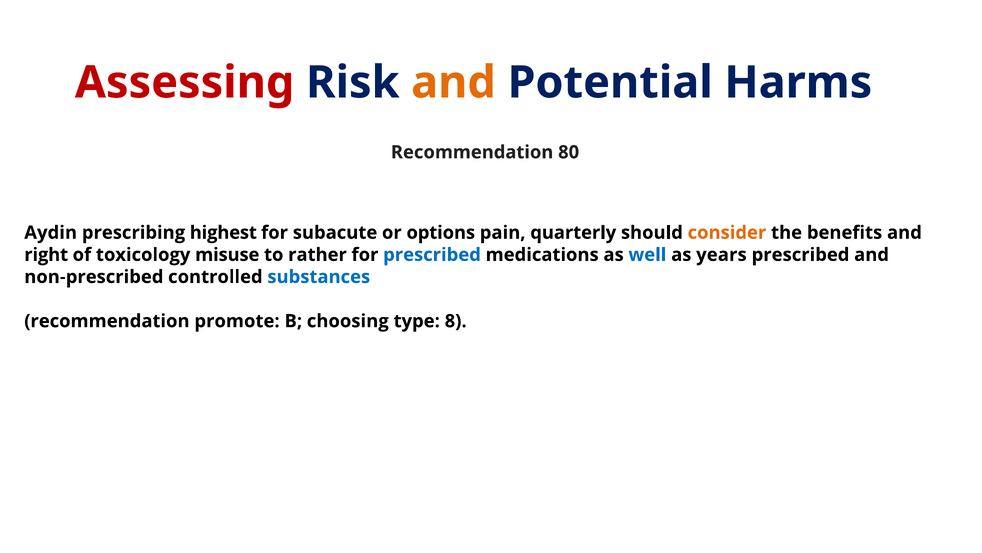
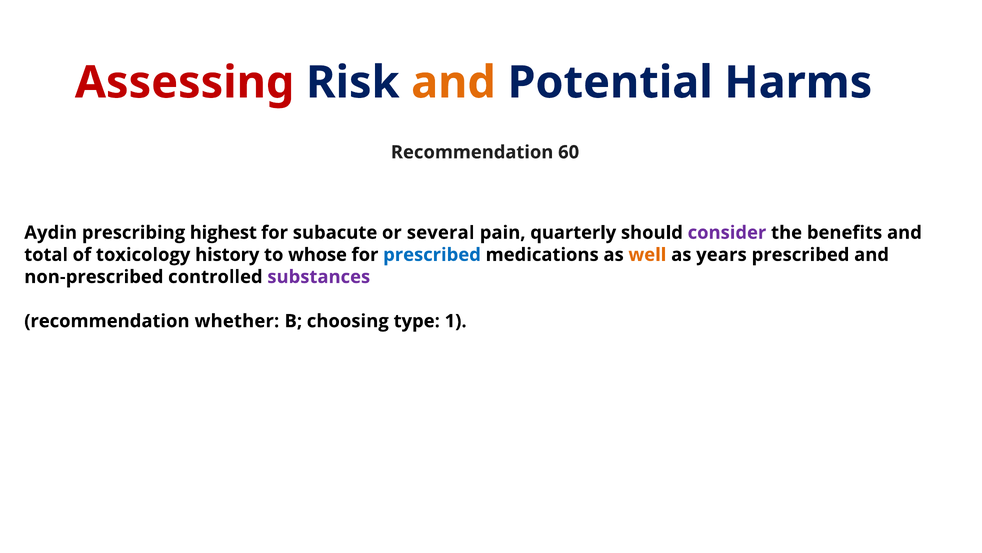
80: 80 -> 60 (569, 152)
options: options -> several (441, 232)
consider colour: orange -> purple (727, 232)
right: right -> total (46, 255)
misuse: misuse -> history (227, 255)
rather: rather -> whose (318, 255)
well colour: blue -> orange (647, 255)
substances colour: blue -> purple (319, 277)
promote: promote -> whether (237, 321)
8: 8 -> 1 (456, 321)
